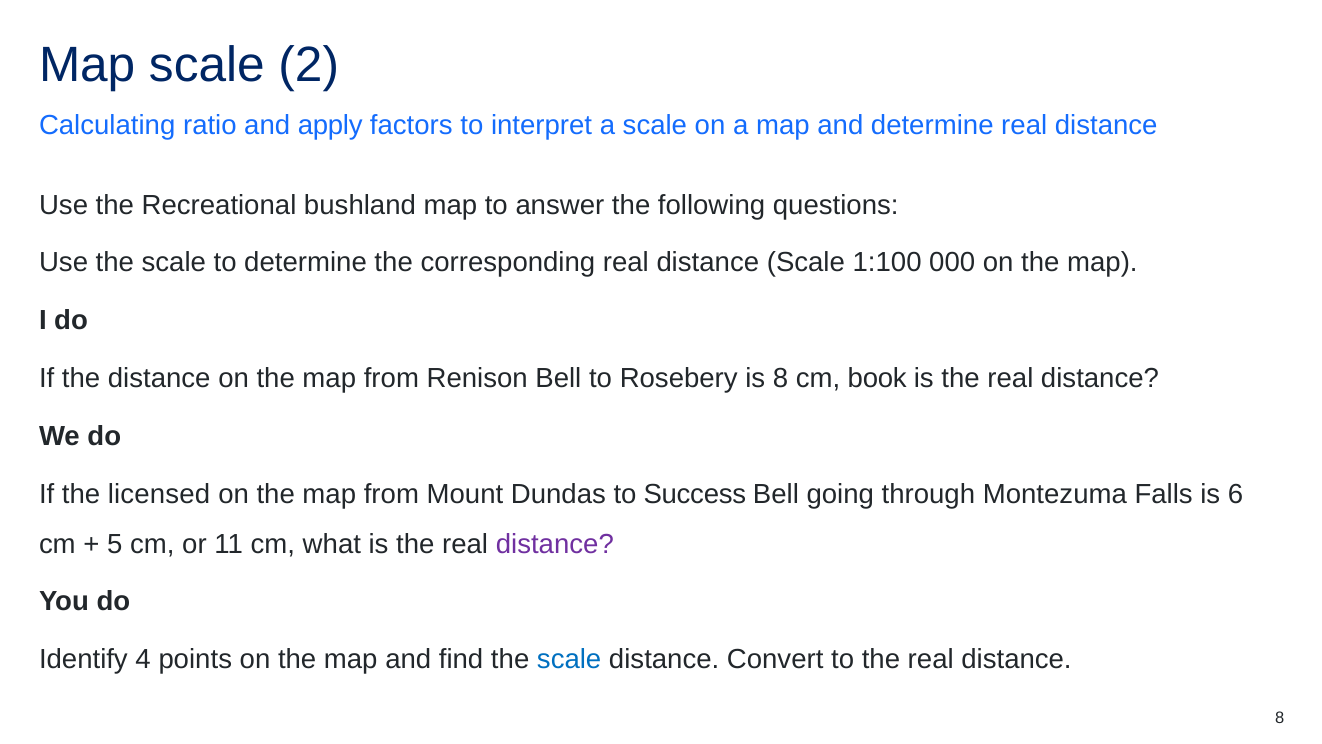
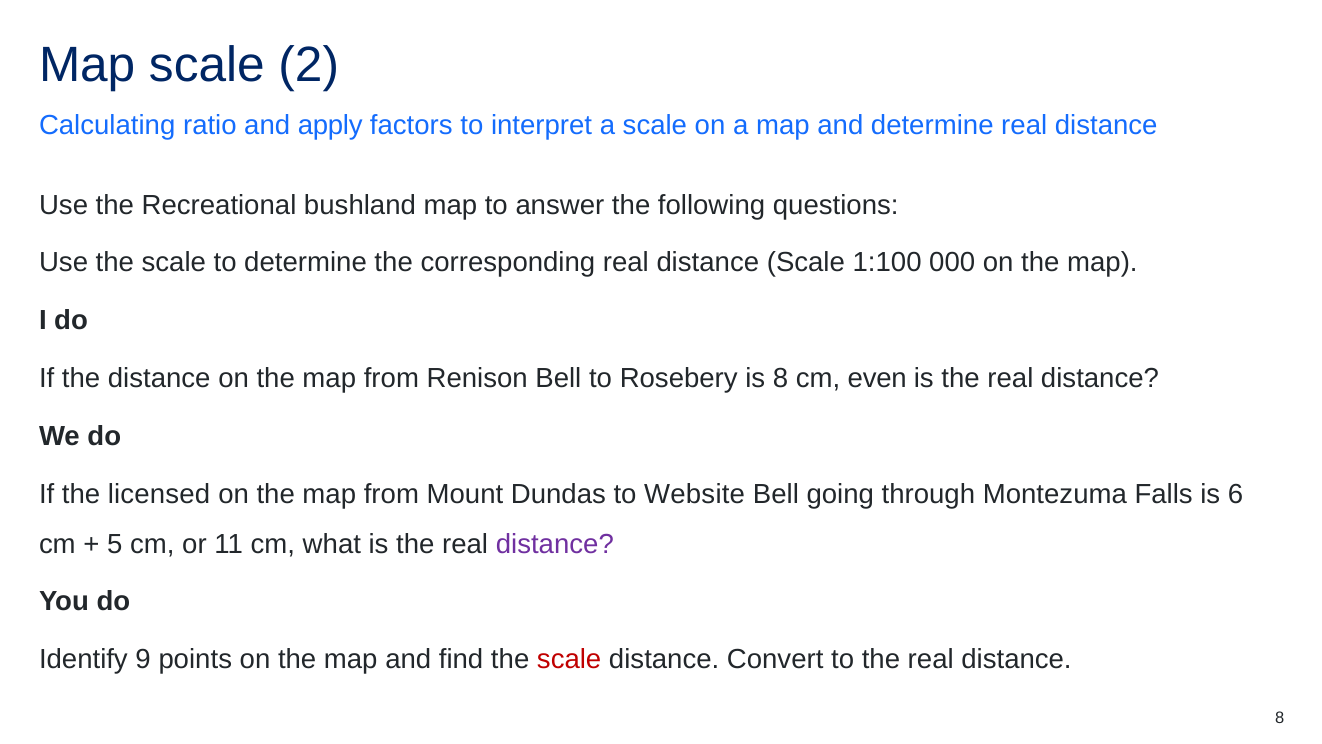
book: book -> even (877, 378)
Success: Success -> Website (695, 494)
4: 4 -> 9 (143, 659)
scale colour: blue -> red (569, 659)
